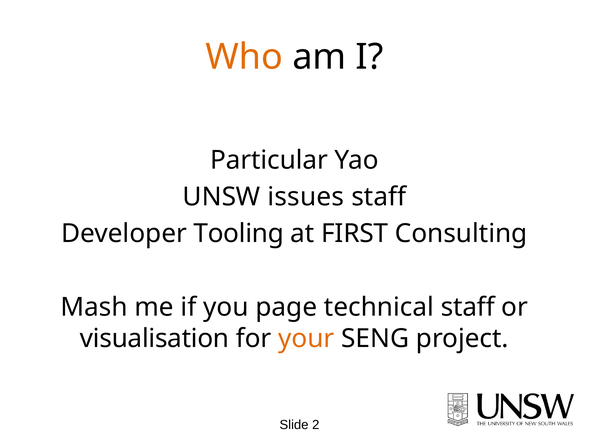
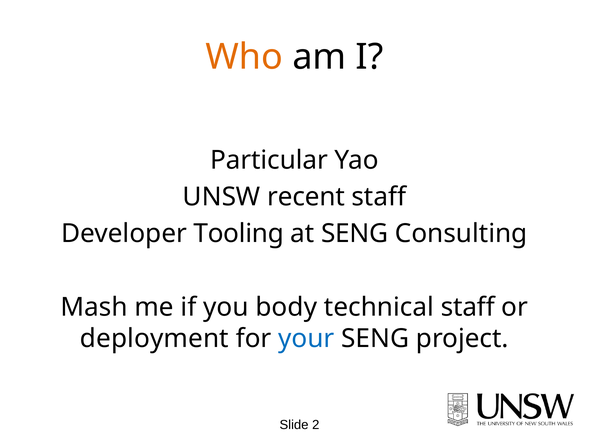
issues: issues -> recent (306, 197)
at FIRST: FIRST -> SENG (355, 234)
page: page -> body (286, 307)
visualisation: visualisation -> deployment (154, 338)
your colour: orange -> blue (306, 338)
